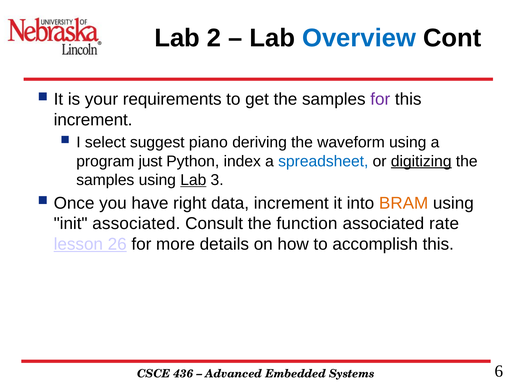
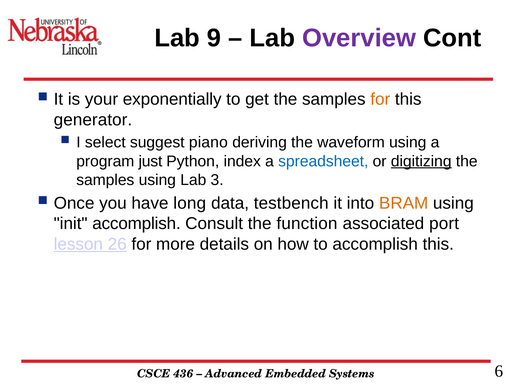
2: 2 -> 9 (214, 38)
Overview colour: blue -> purple (359, 38)
requirements: requirements -> exponentially (172, 99)
for colour: purple -> orange (380, 99)
increment: increment -> generator (93, 120)
Lab underline: present -> none (193, 180)
right: right -> long (190, 203)
data increment: increment -> testbench (291, 203)
init associated: associated -> accomplish (136, 224)
rate: rate -> port (444, 224)
